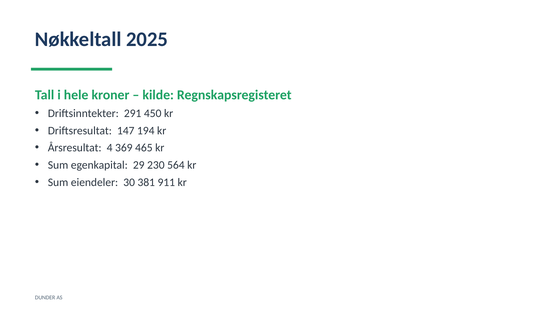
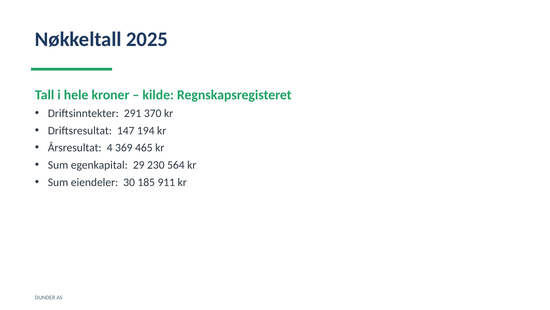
450: 450 -> 370 (153, 113)
381: 381 -> 185 (146, 182)
